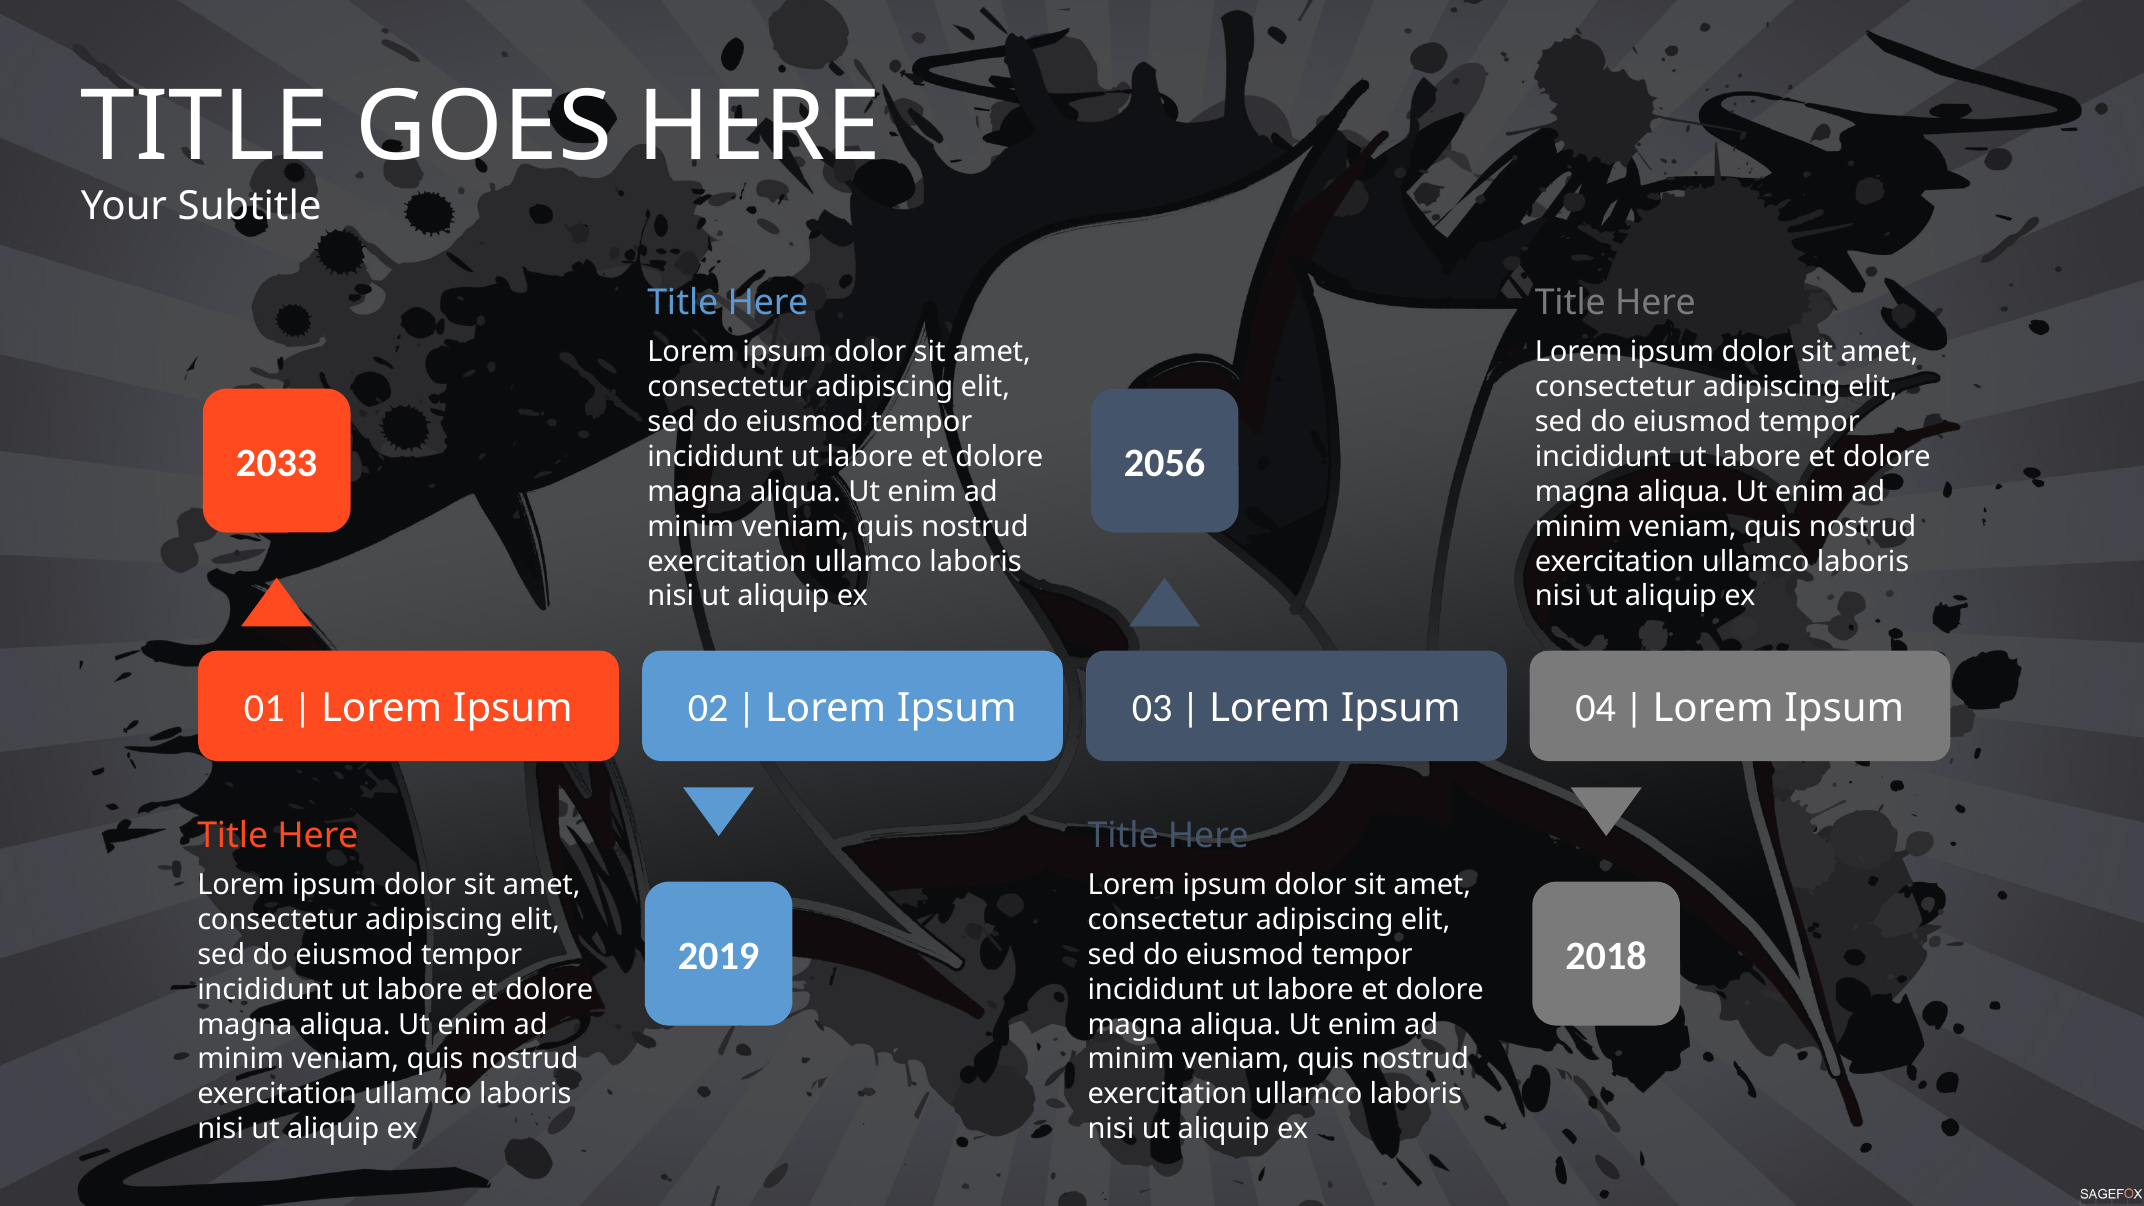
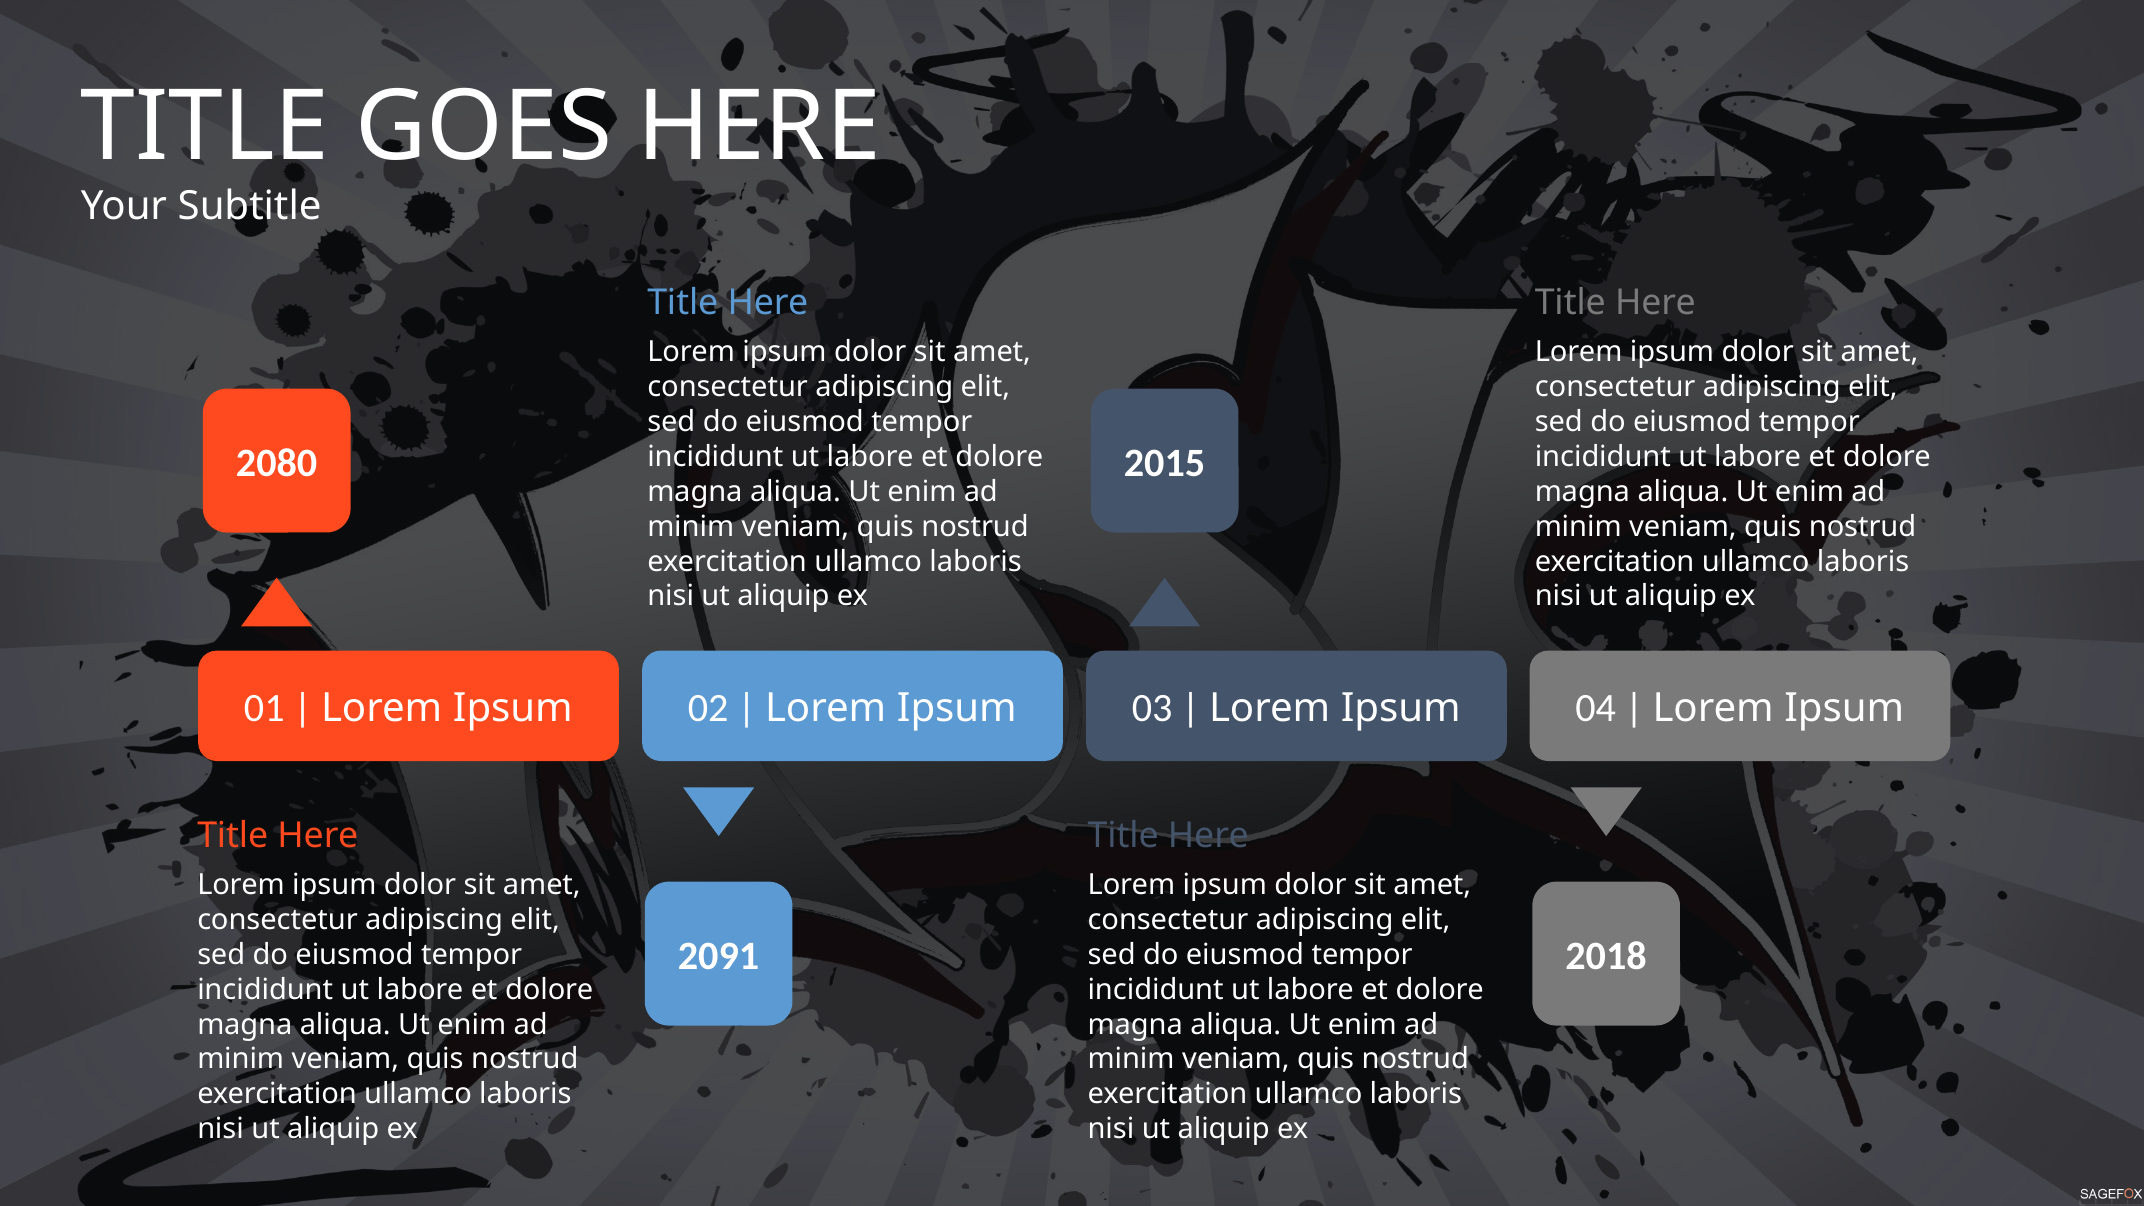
2033: 2033 -> 2080 (277, 463)
2056: 2056 -> 2015 (1165, 463)
2019: 2019 -> 2091 (719, 956)
